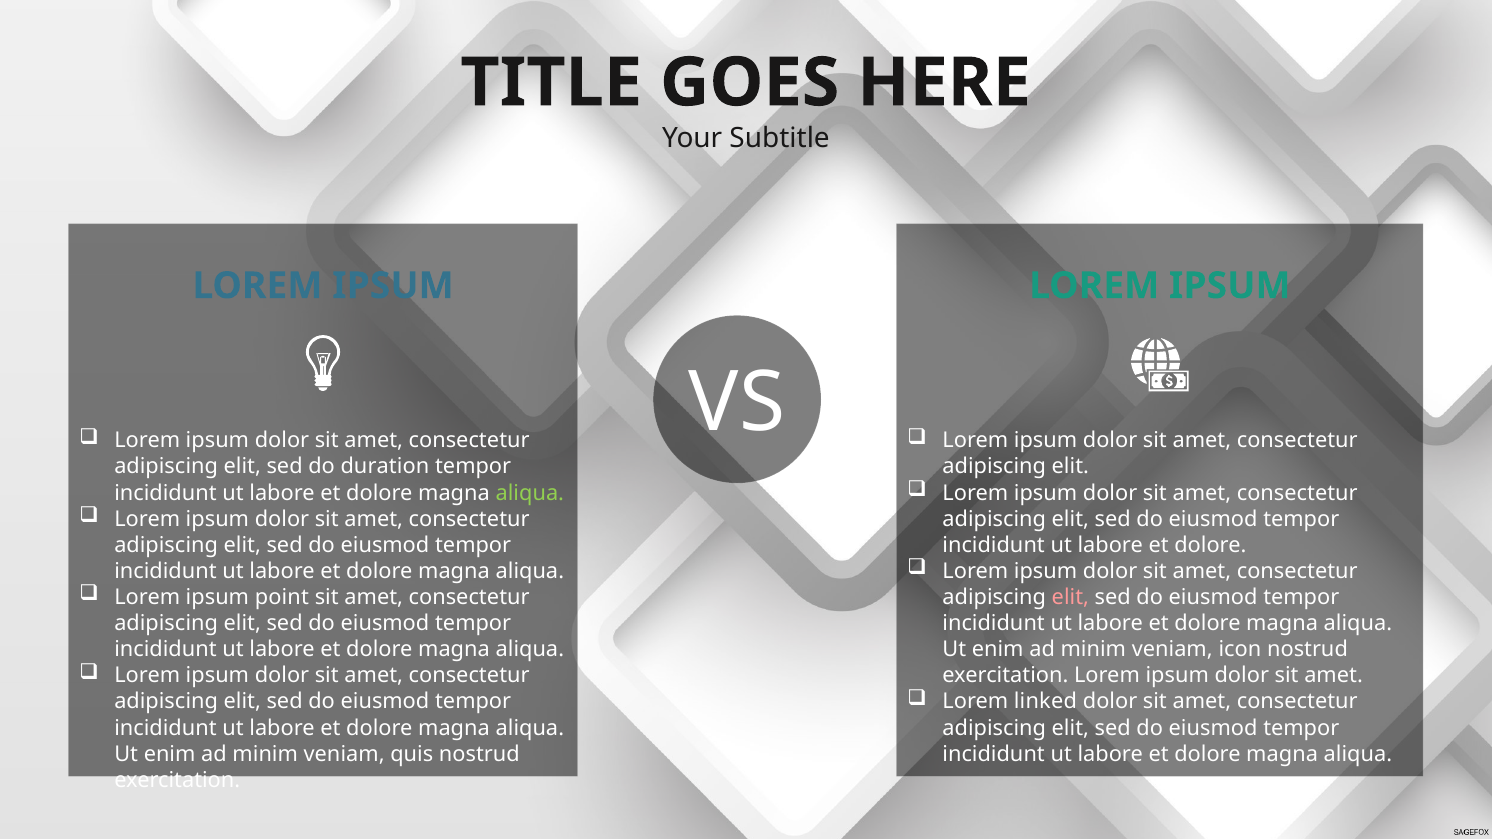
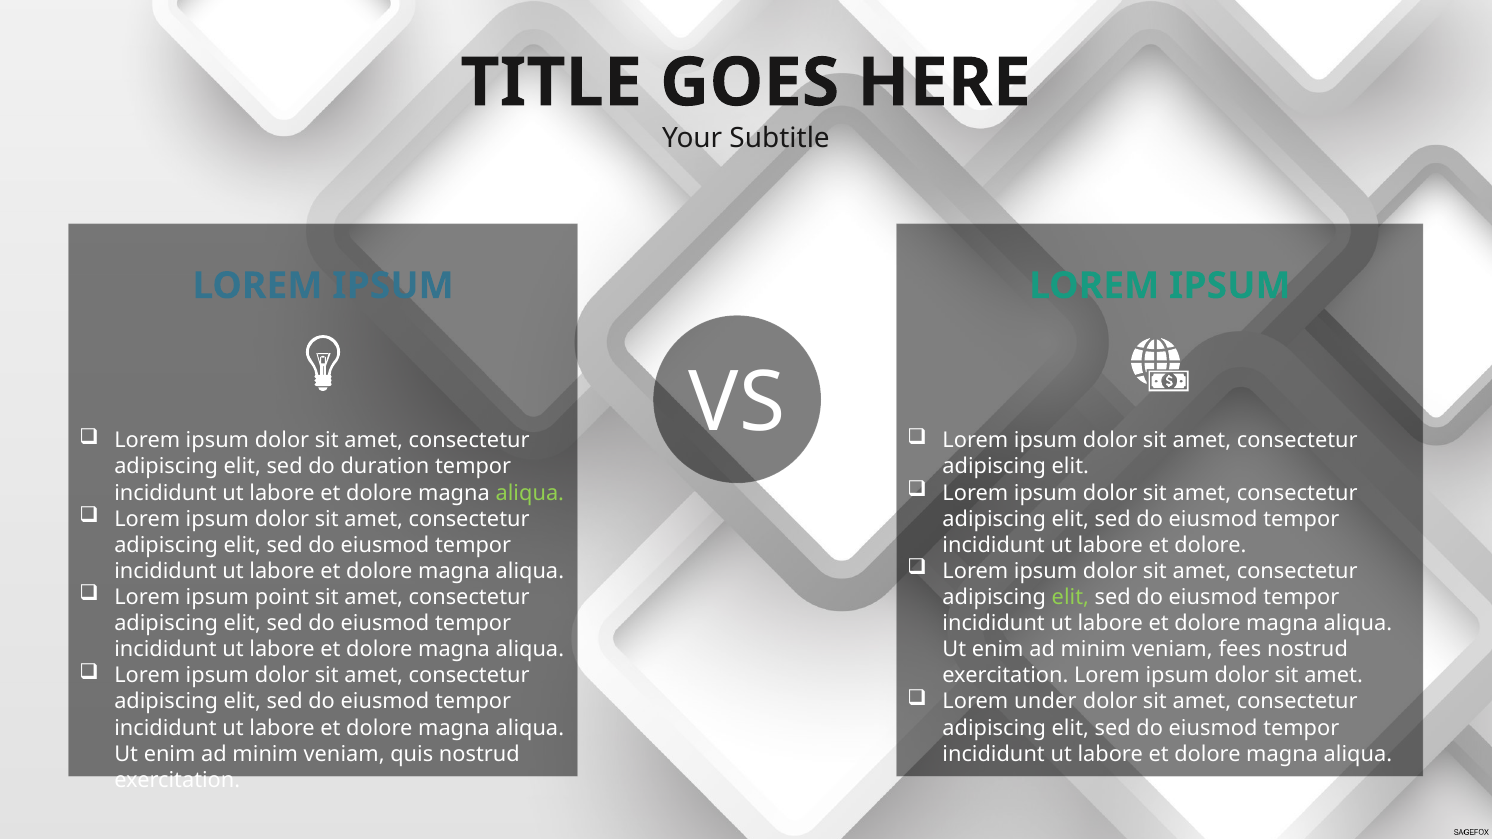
elit colour: pink -> light green (1070, 598)
icon: icon -> fees (1240, 650)
linked: linked -> under (1045, 702)
